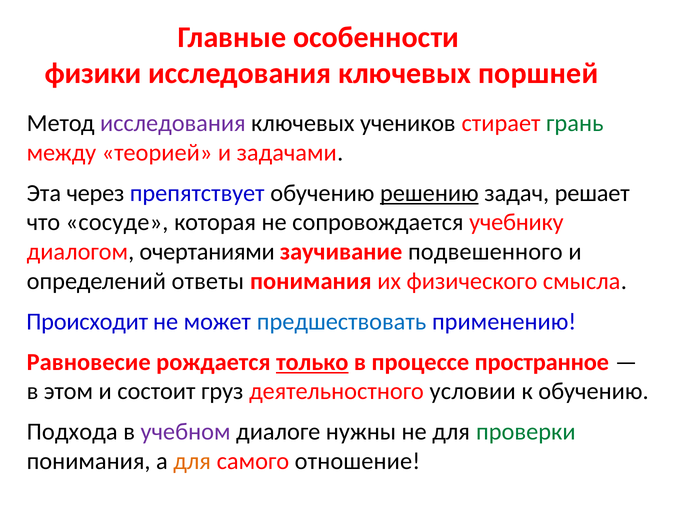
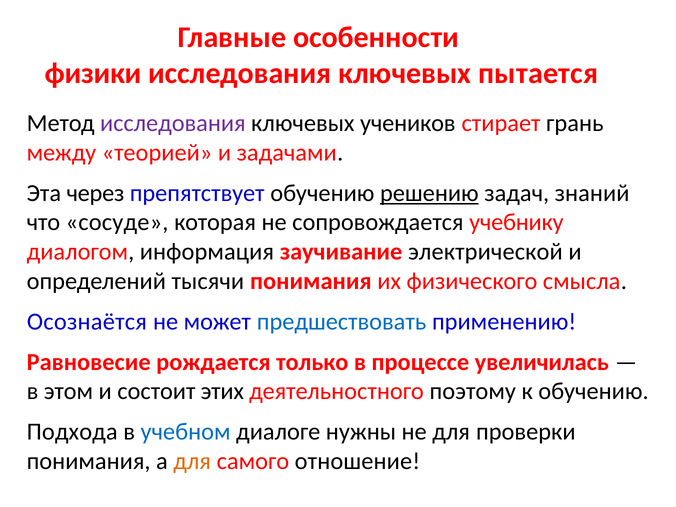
поршней: поршней -> пытается (538, 73)
грань colour: green -> black (575, 123)
решает: решает -> знаний (592, 193)
очертаниями: очертаниями -> информация (207, 252)
подвешенного: подвешенного -> электрической (485, 252)
ответы: ответы -> тысячи (208, 281)
Происходит: Происходит -> Осознаётся (87, 322)
только underline: present -> none (312, 362)
пространное: пространное -> увеличилась (542, 362)
груз: груз -> этих (222, 391)
условии: условии -> поэтому (473, 391)
учебном colour: purple -> blue (186, 432)
проверки colour: green -> black (526, 432)
